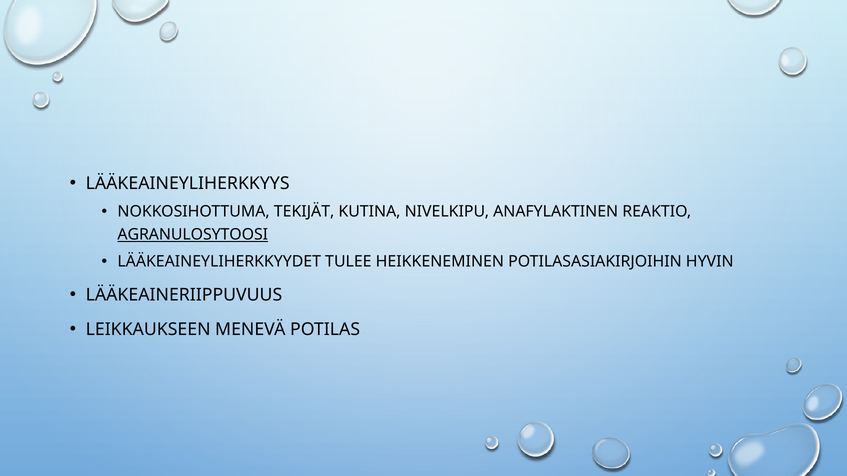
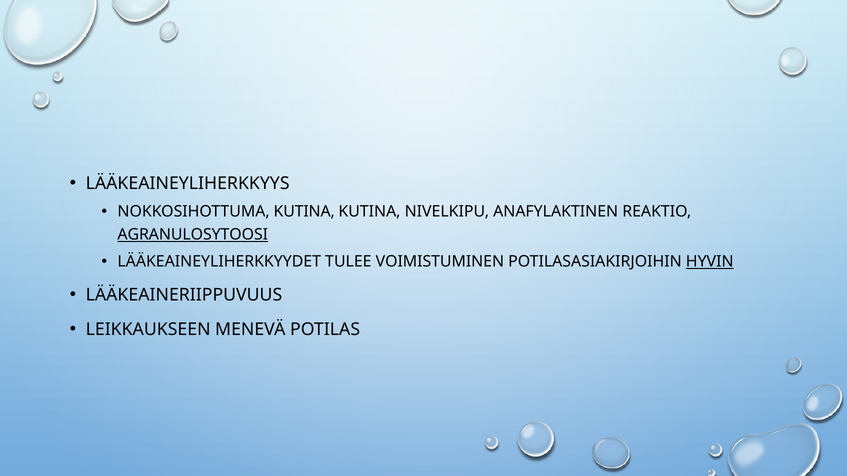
NOKKOSIHOTTUMA TEKIJÄT: TEKIJÄT -> KUTINA (304, 212)
HEIKKENEMINEN: HEIKKENEMINEN -> VOIMISTUMINEN (440, 262)
HYVIN underline: none -> present (710, 262)
